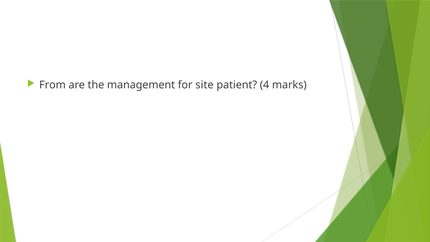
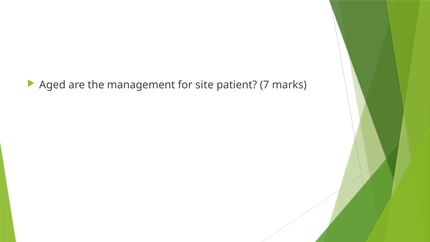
From: From -> Aged (52, 85)
4: 4 -> 7 (265, 85)
